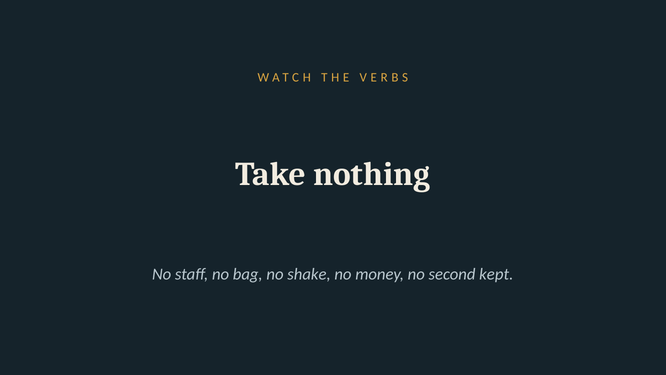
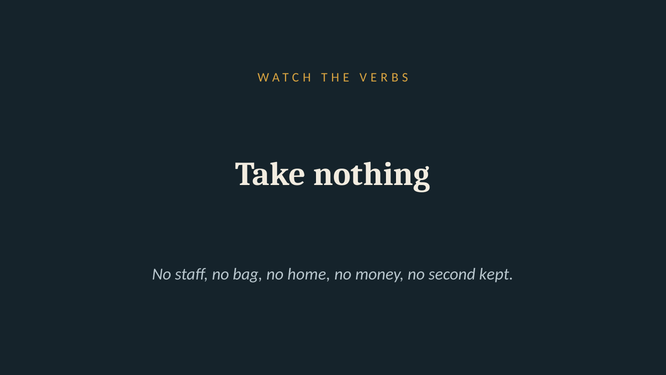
shake: shake -> home (309, 274)
